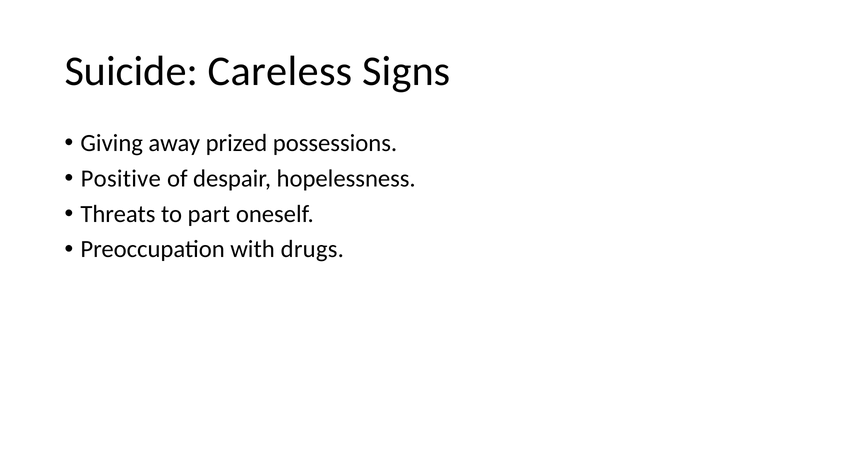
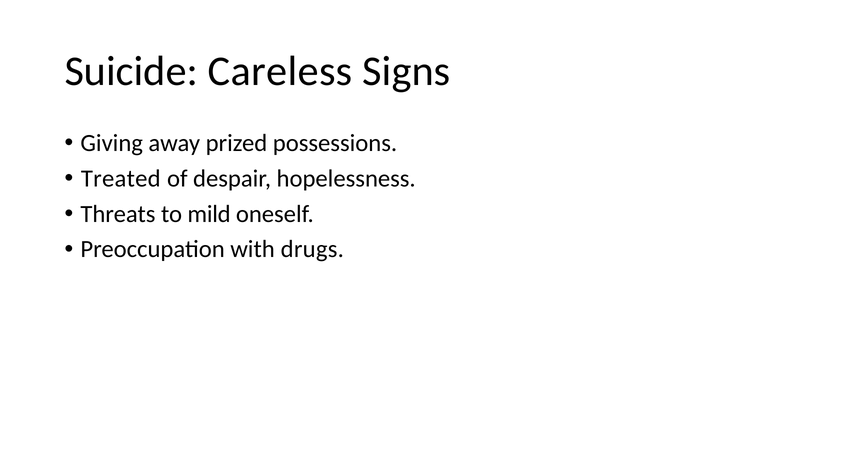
Positive: Positive -> Treated (121, 179)
part: part -> mild (209, 214)
